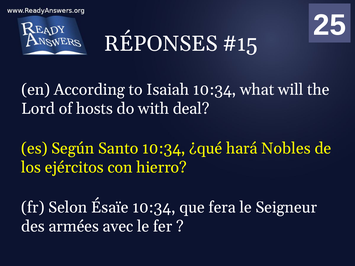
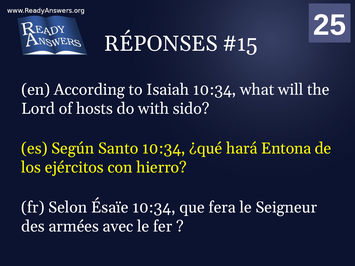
deal: deal -> sido (191, 109)
Nobles: Nobles -> Entona (286, 149)
